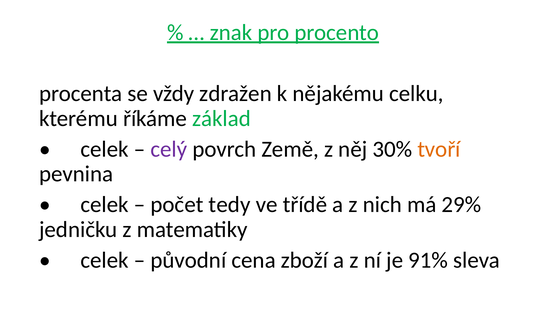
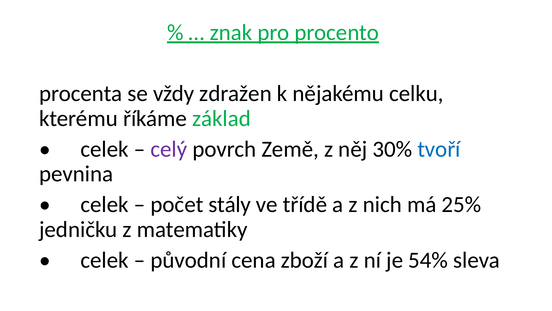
tvoří colour: orange -> blue (439, 149)
tedy: tedy -> stály (230, 204)
29%: 29% -> 25% (461, 204)
91%: 91% -> 54% (428, 260)
